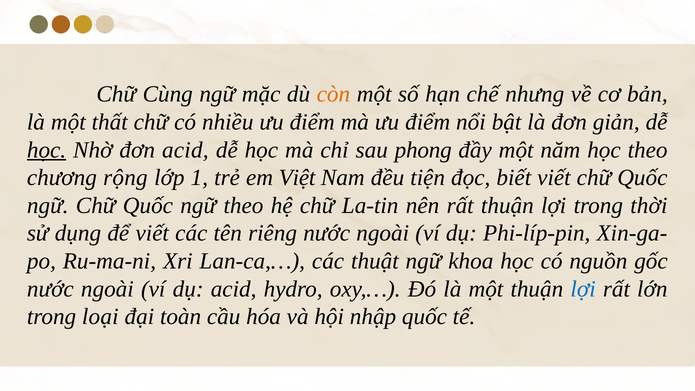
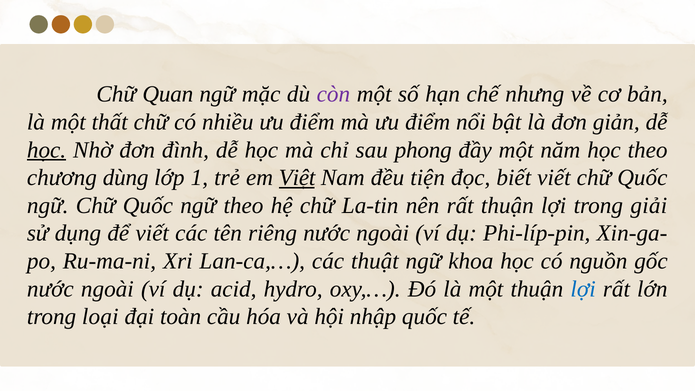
Cùng: Cùng -> Quan (168, 94)
còn colour: orange -> purple (333, 94)
đơn acid: acid -> đình (185, 150)
rộng: rộng -> dùng (126, 178)
Việt underline: none -> present (297, 178)
thời: thời -> giải (649, 206)
